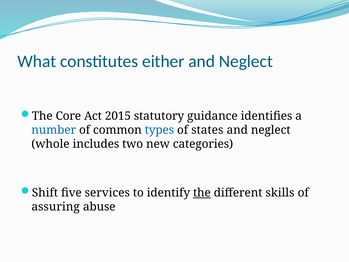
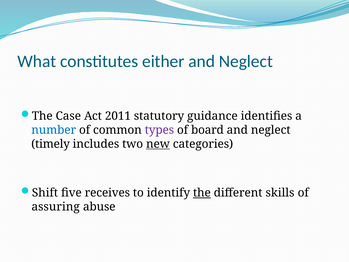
Core: Core -> Case (68, 116)
2015: 2015 -> 2011 (118, 116)
types colour: blue -> purple (159, 130)
states: states -> board (207, 130)
whole: whole -> timely (51, 144)
new underline: none -> present (158, 144)
services: services -> receives (107, 193)
